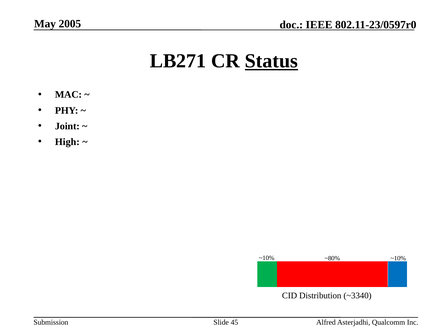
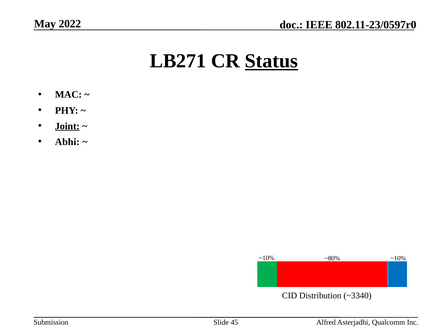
2005: 2005 -> 2022 (70, 24)
Joint underline: none -> present (67, 126)
High: High -> Abhi (67, 142)
